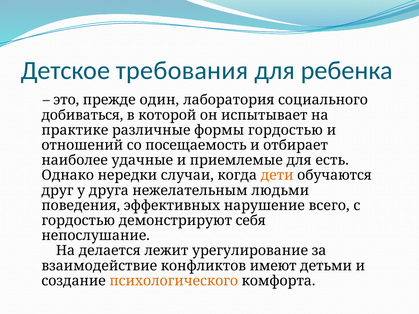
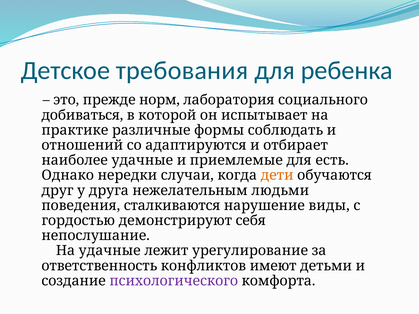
один: один -> норм (159, 100)
формы гордостью: гордостью -> соблюдать (285, 130)
посещаемость: посещаемость -> адаптируются (196, 145)
эффективных: эффективных -> сталкиваются (172, 206)
всего: всего -> виды (329, 206)
На делается: делается -> удачные (110, 251)
взаимодействие: взаимодействие -> ответственность (99, 266)
психологического colour: orange -> purple (174, 281)
